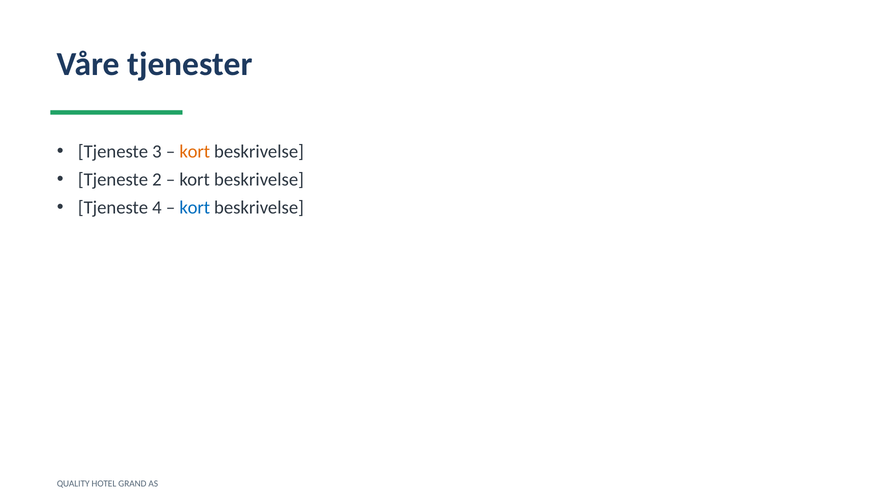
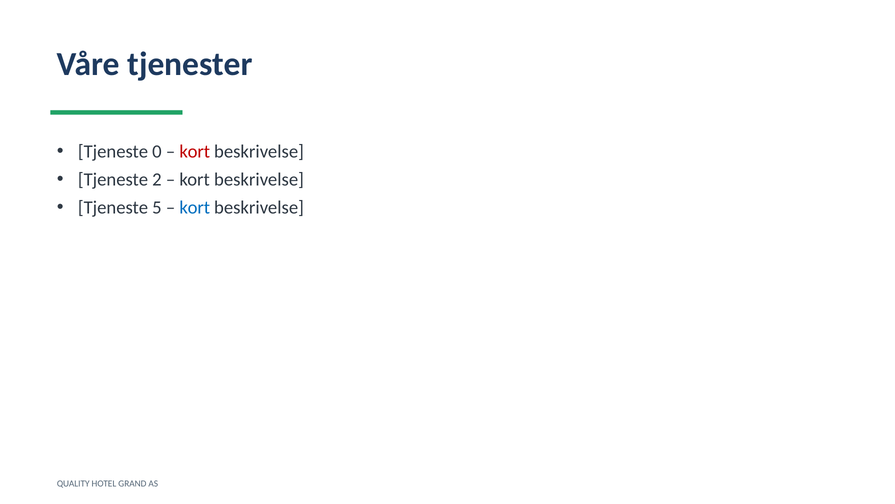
3: 3 -> 0 (157, 152)
kort colour: orange -> red (195, 152)
4: 4 -> 5 (157, 208)
